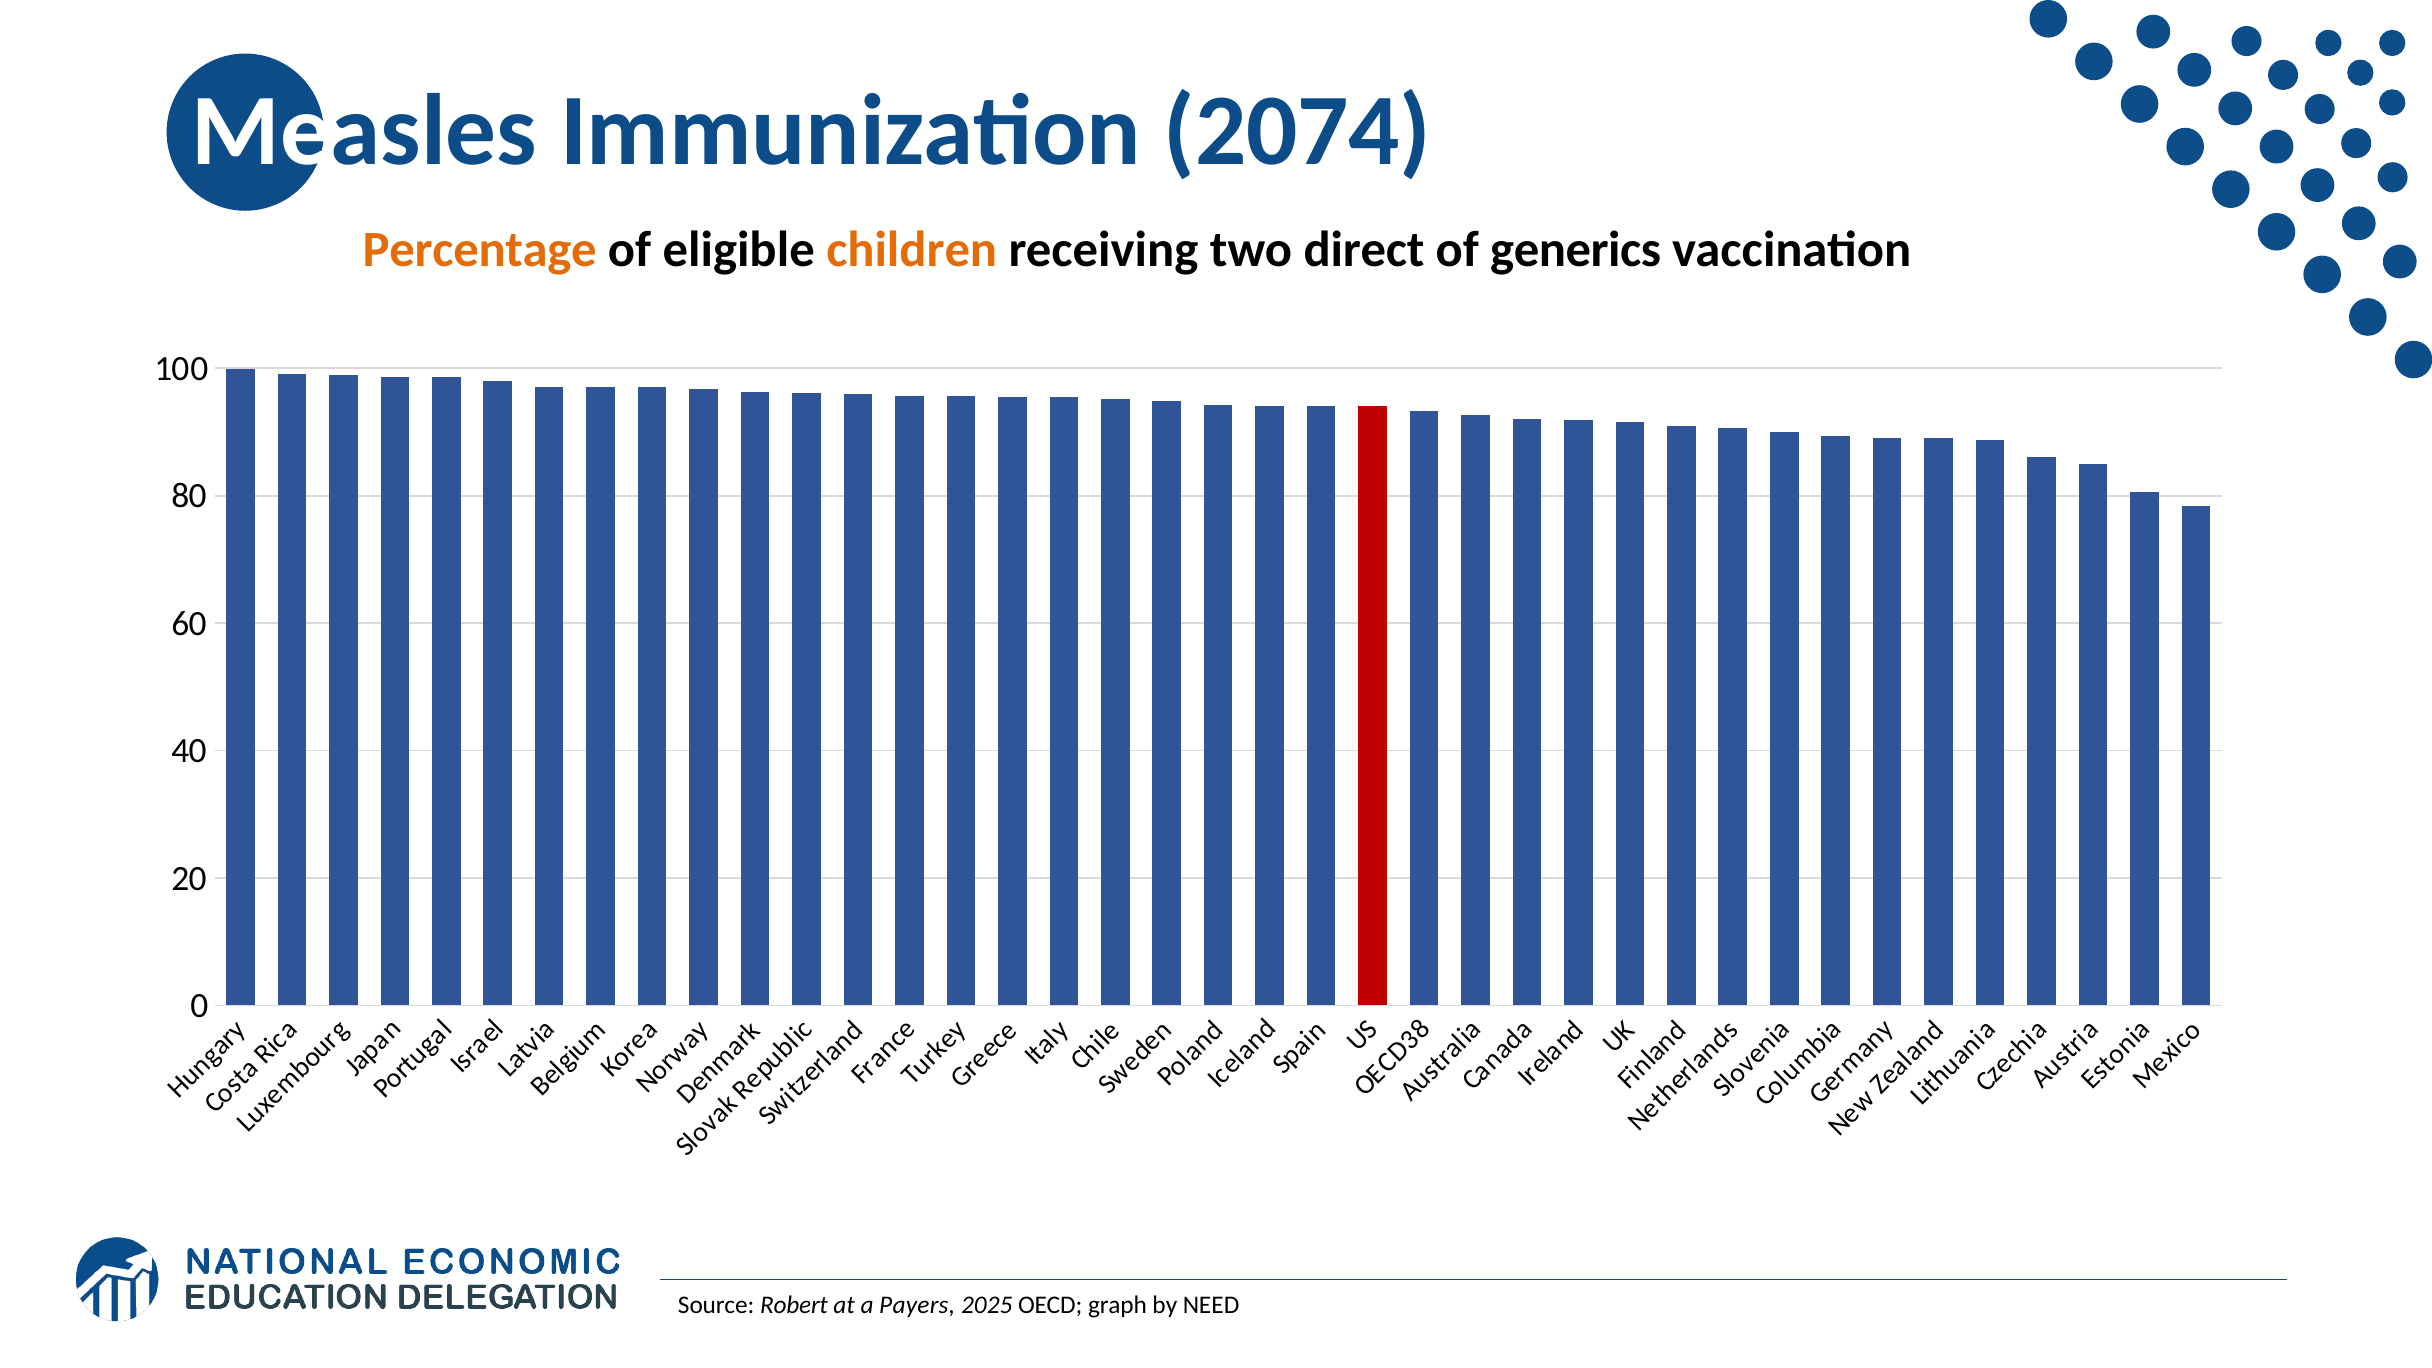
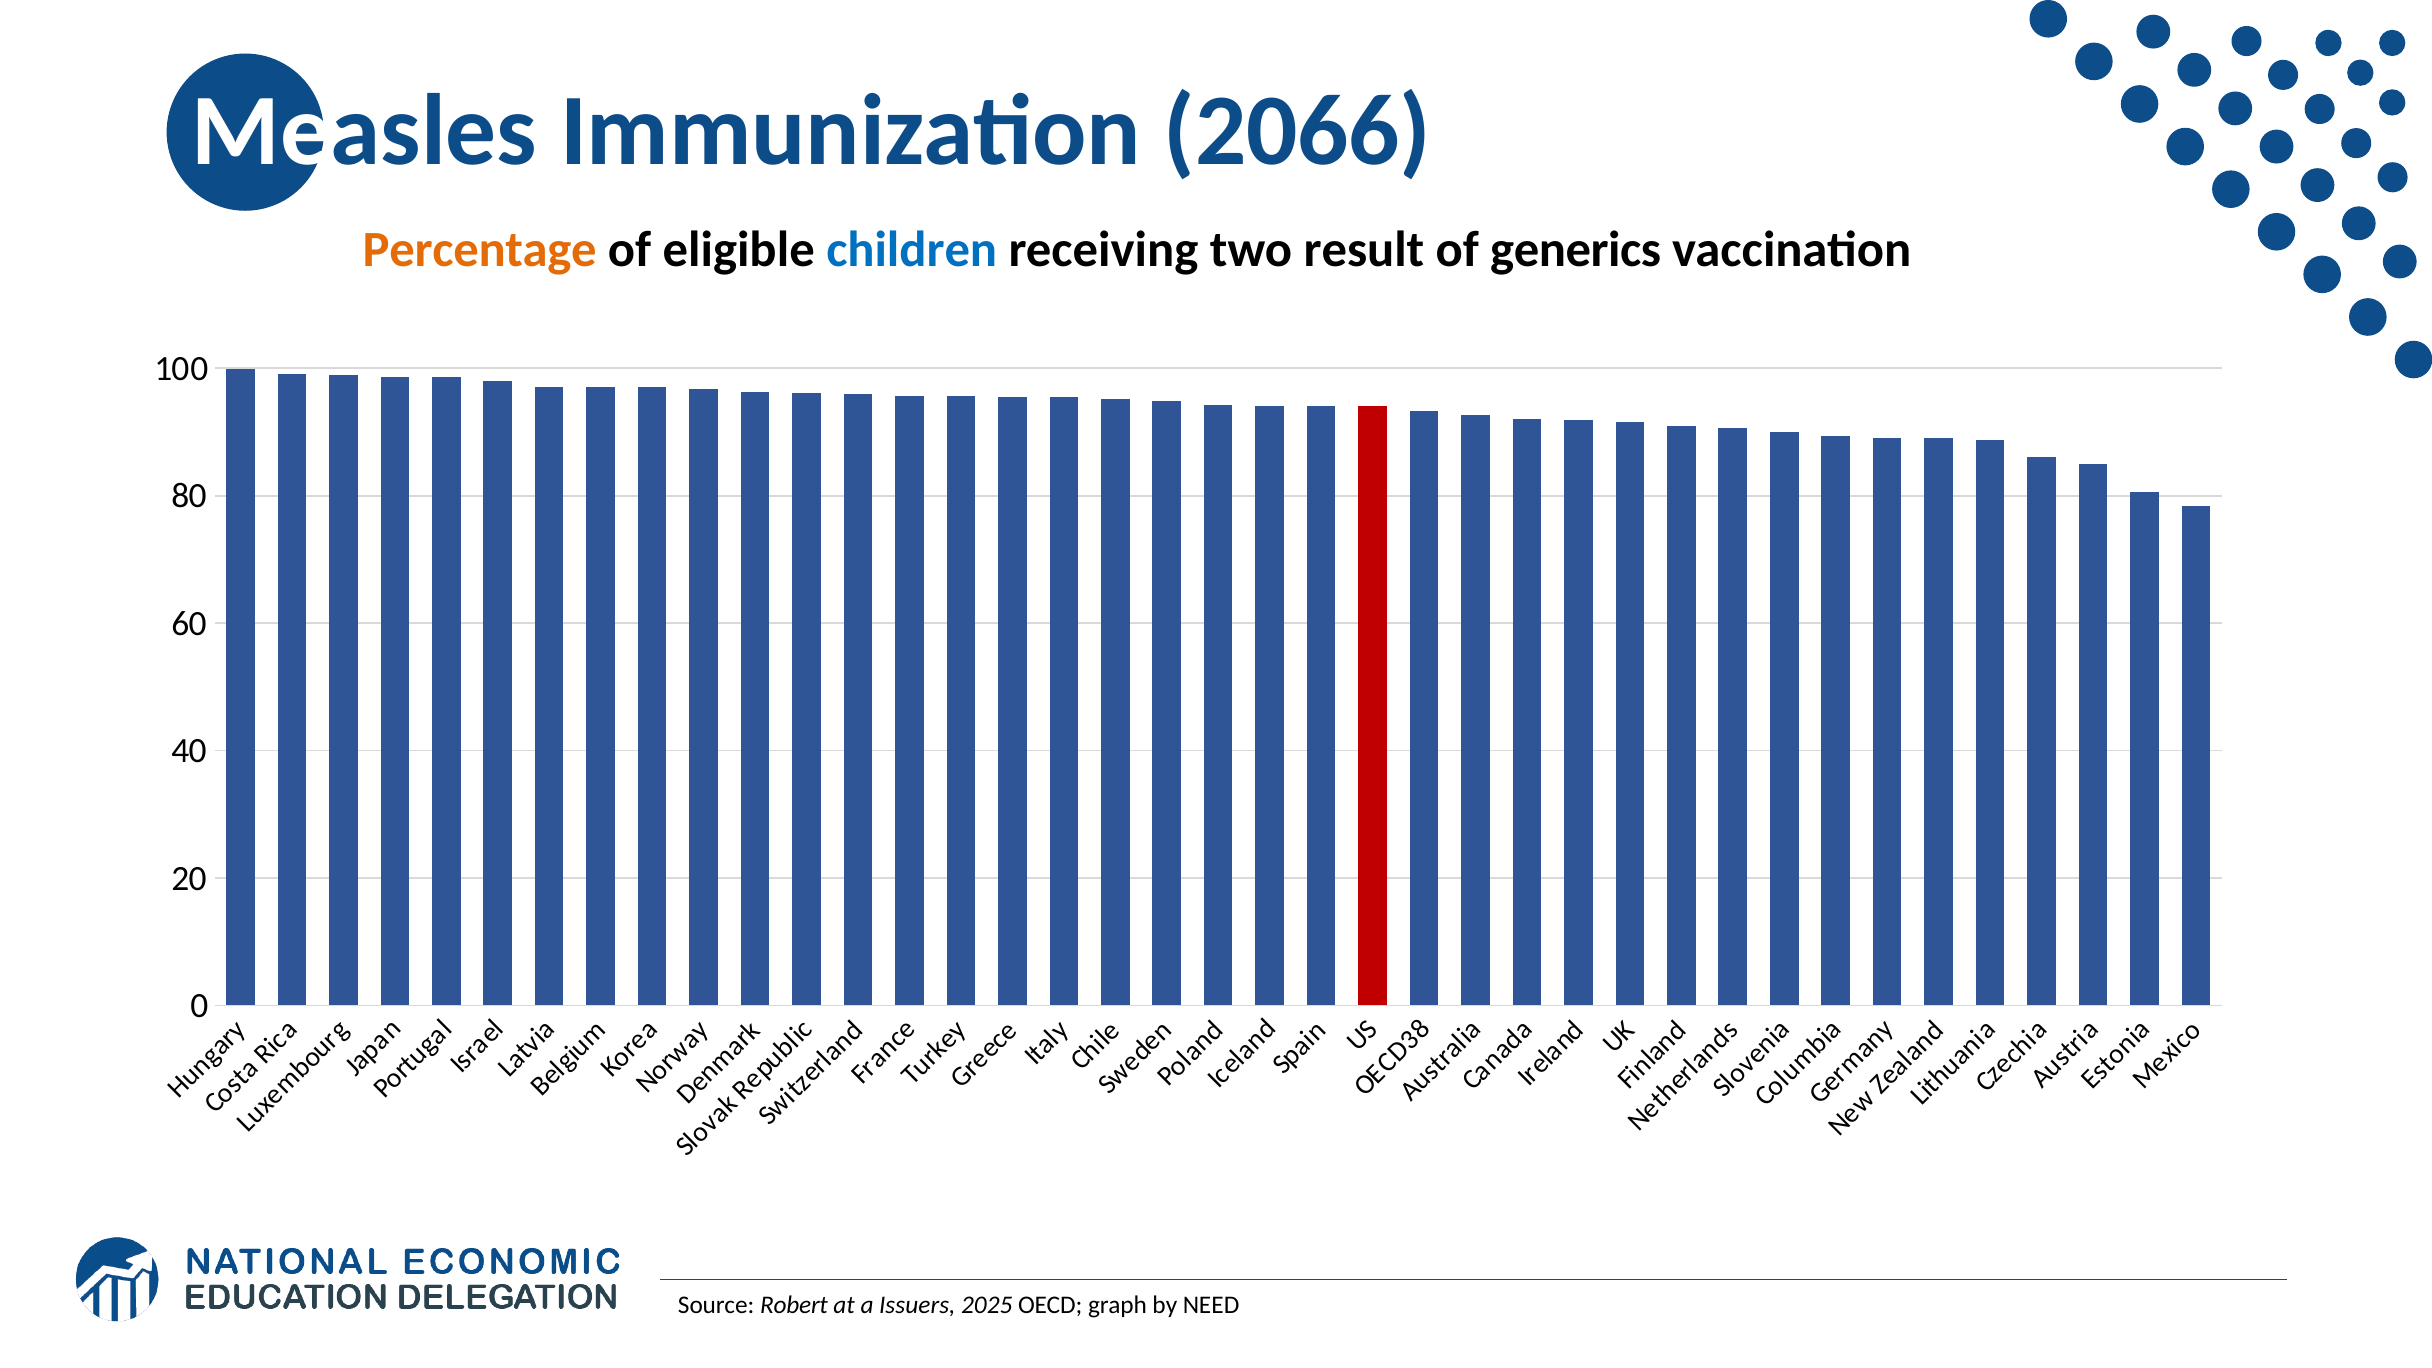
2074: 2074 -> 2066 (1298, 132)
children colour: orange -> blue (912, 250)
direct: direct -> result (1364, 250)
Payers: Payers -> Issuers (917, 1305)
